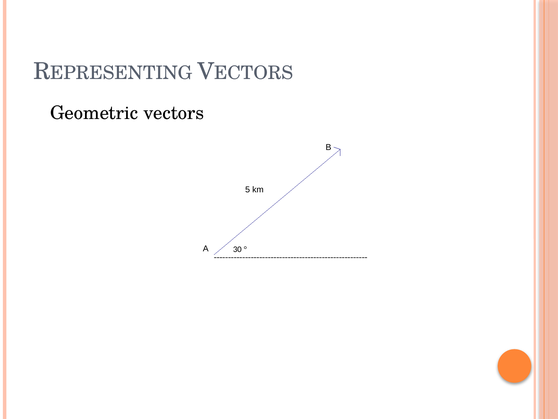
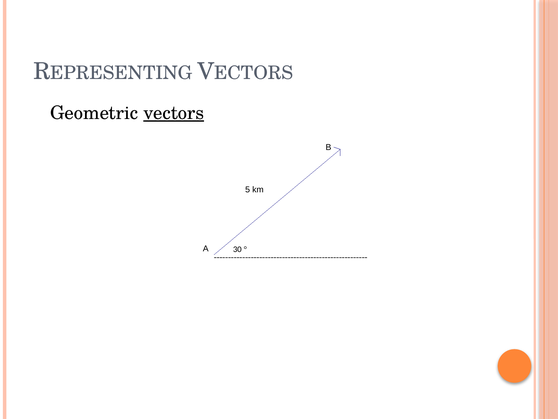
vectors underline: none -> present (174, 113)
